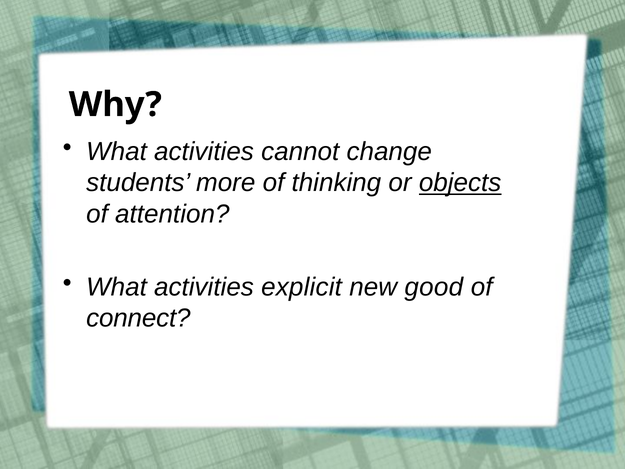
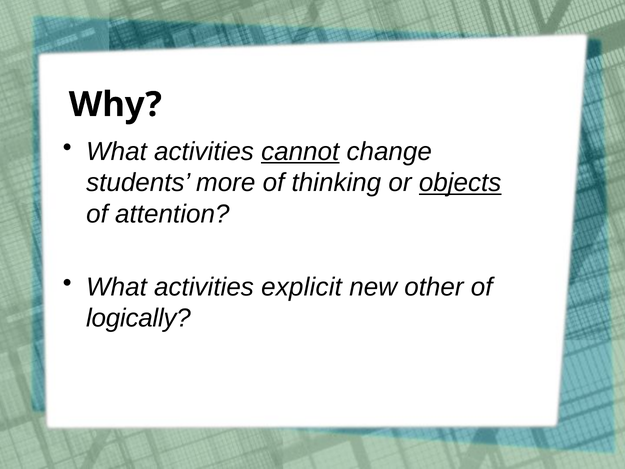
cannot underline: none -> present (300, 152)
good: good -> other (434, 287)
connect: connect -> logically (138, 318)
